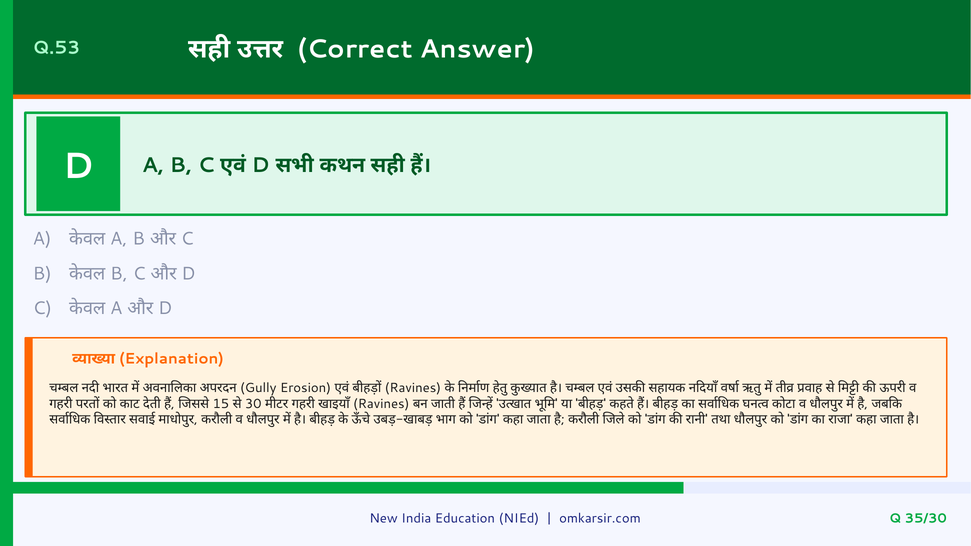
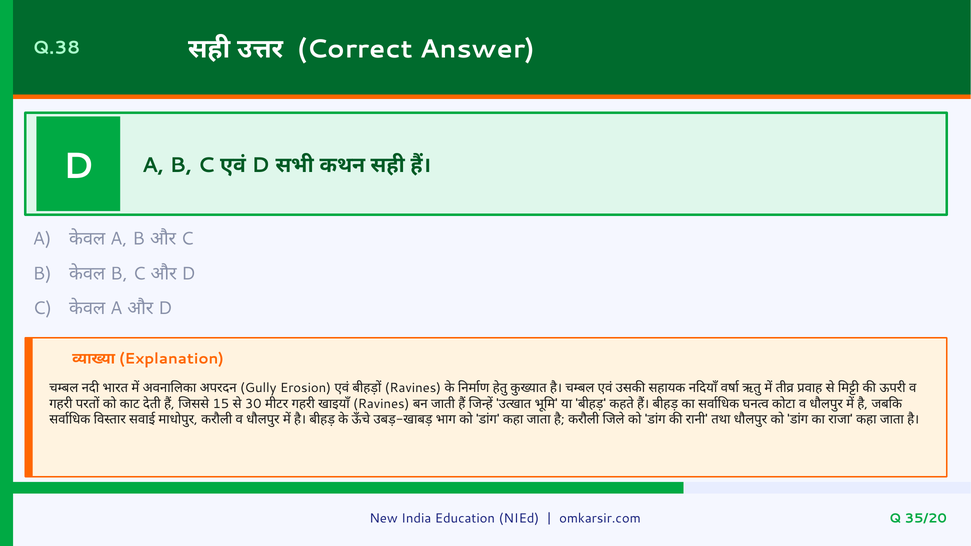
Q.53: Q.53 -> Q.38 (56, 48)
35/30: 35/30 -> 35/20 (926, 519)
